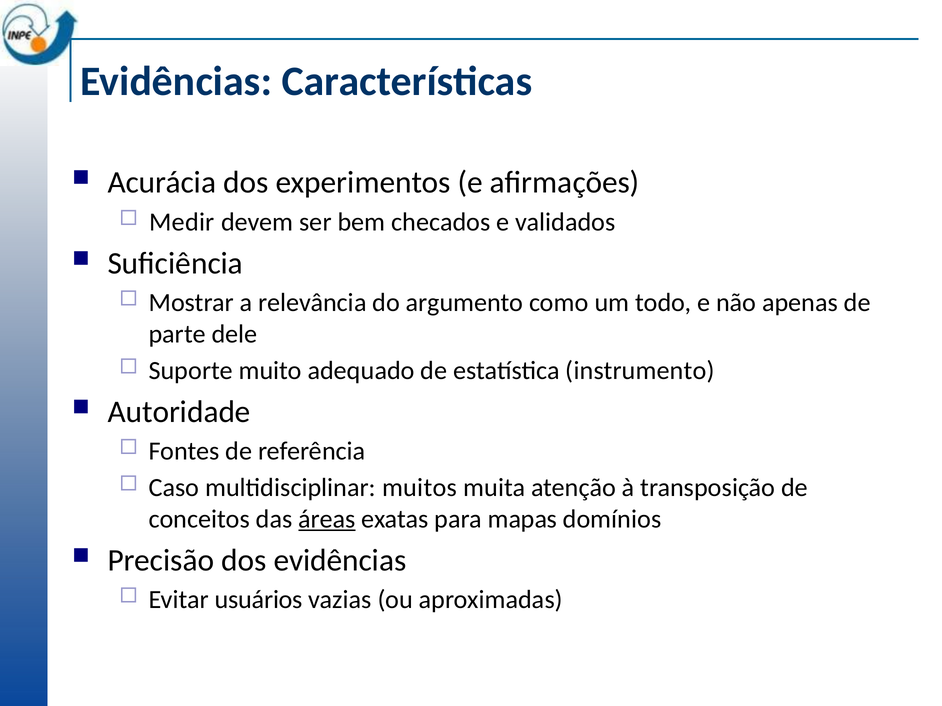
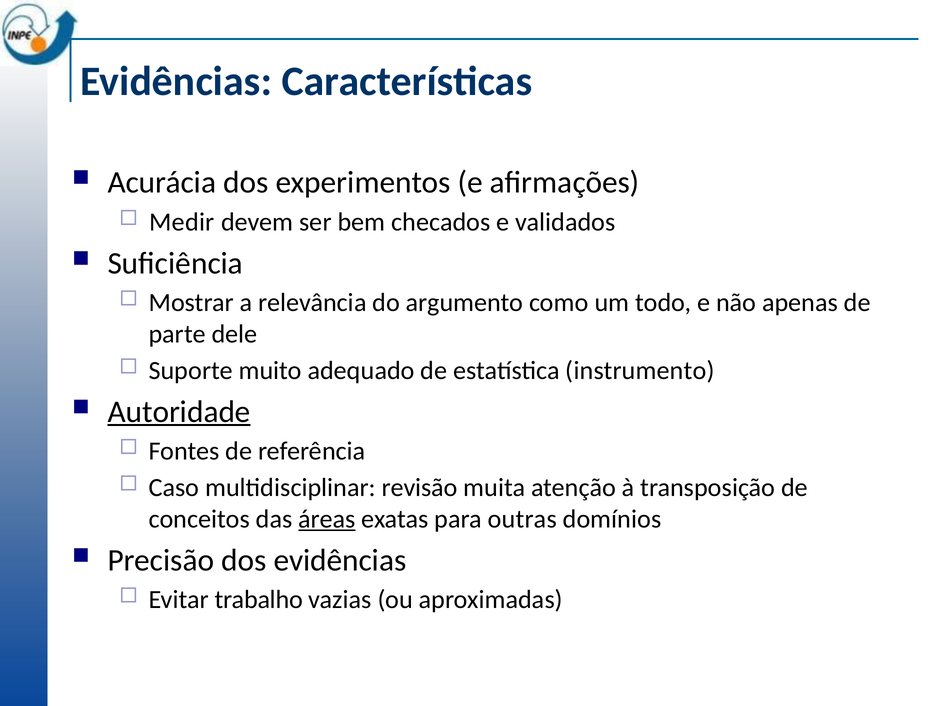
Autoridade underline: none -> present (179, 412)
muitos: muitos -> revisão (420, 488)
mapas: mapas -> outras (522, 519)
usuários: usuários -> trabalho (259, 600)
